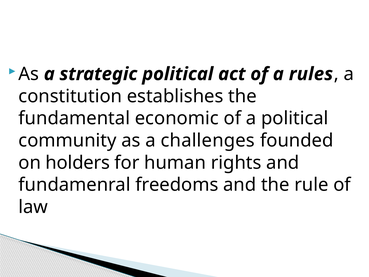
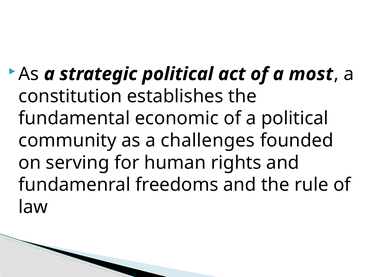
rules: rules -> most (311, 74)
holders: holders -> serving (78, 163)
